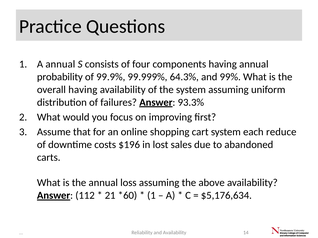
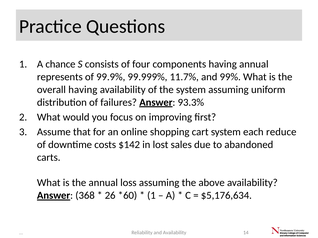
A annual: annual -> chance (60, 64)
probability: probability -> represents (60, 77)
64.3%: 64.3% -> 11.7% (184, 77)
$196: $196 -> $142 (129, 145)
112: 112 -> 368 (85, 196)
21: 21 -> 26 (110, 196)
